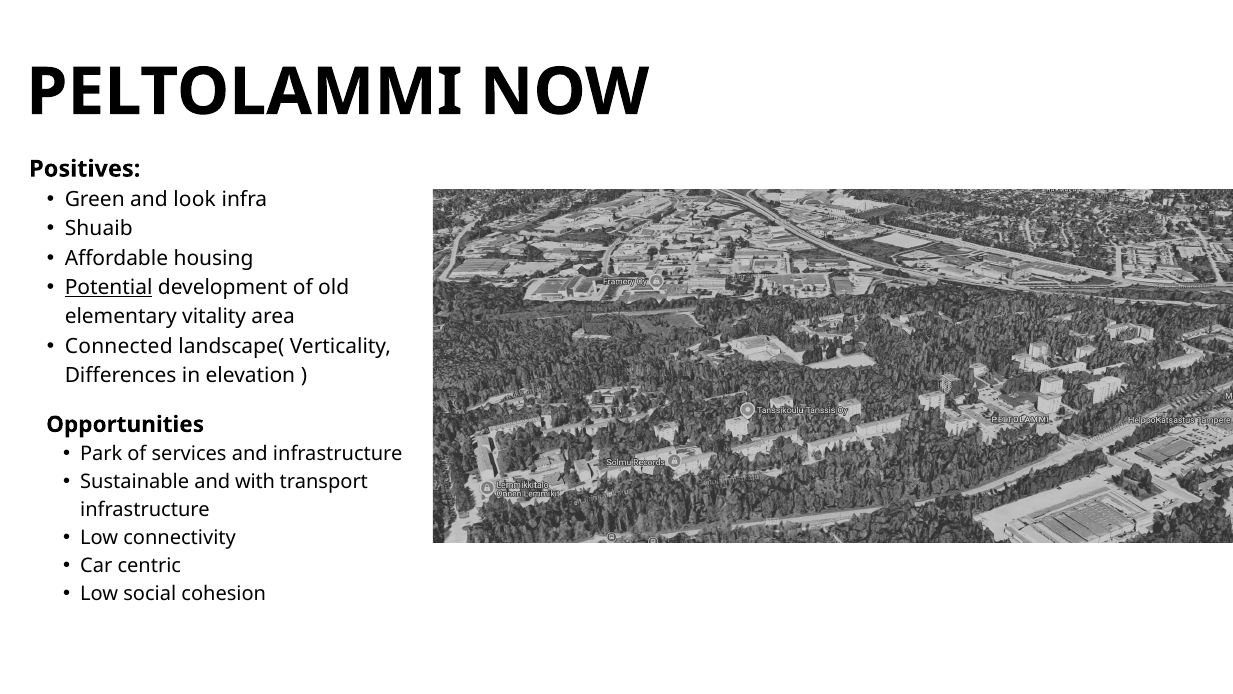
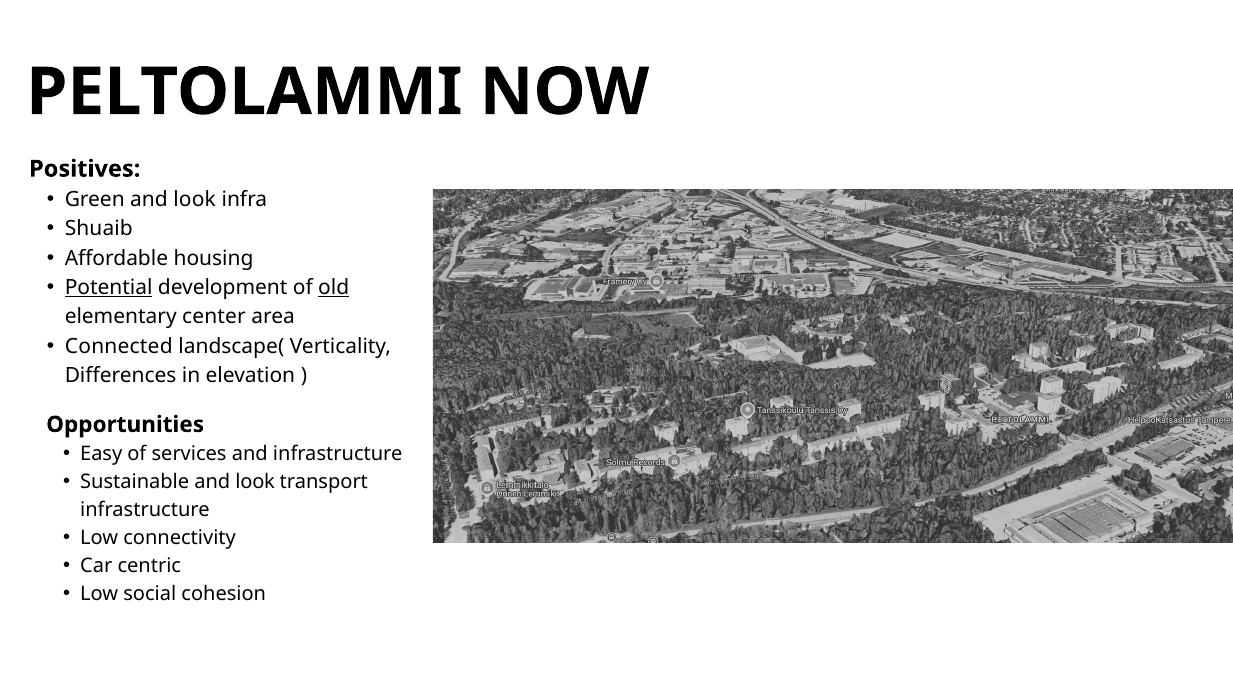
old underline: none -> present (334, 287)
vitality: vitality -> center (214, 317)
Park: Park -> Easy (101, 454)
Sustainable and with: with -> look (255, 482)
